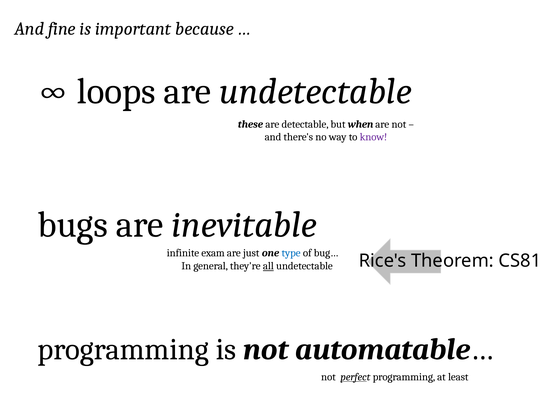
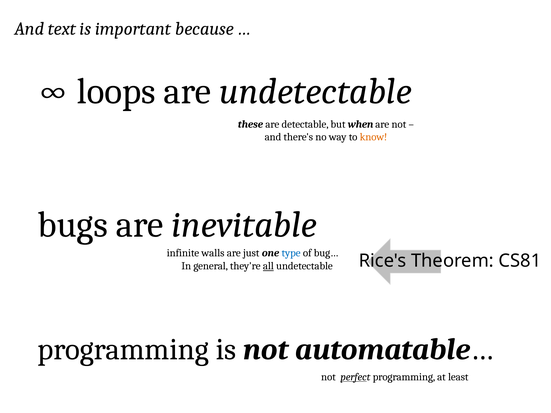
fine: fine -> text (62, 29)
know colour: purple -> orange (373, 137)
exam: exam -> walls (213, 253)
